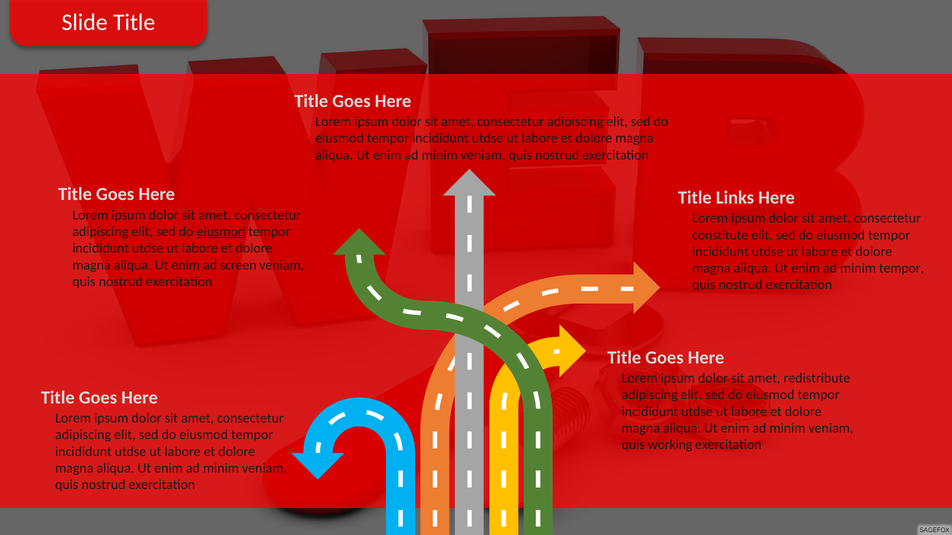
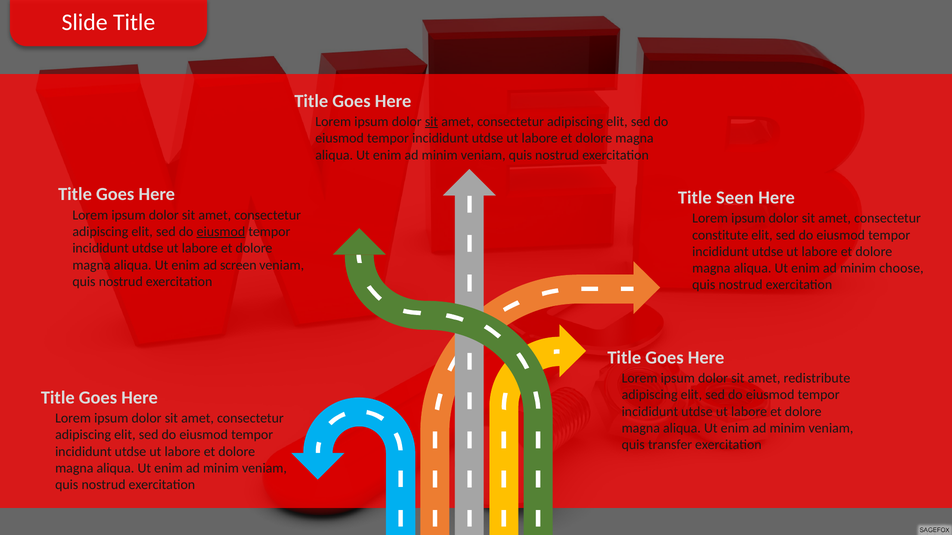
sit underline: none -> present (432, 122)
Links: Links -> Seen (735, 198)
minim tempor: tempor -> choose (901, 268)
working: working -> transfer (670, 445)
